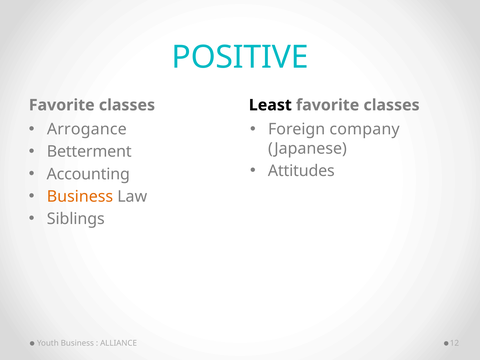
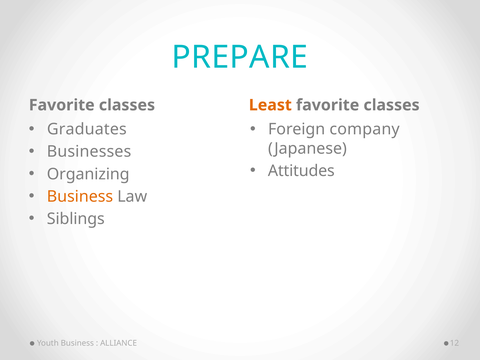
POSITIVE: POSITIVE -> PREPARE (240, 57)
Least colour: black -> orange (270, 105)
Arrogance: Arrogance -> Graduates (87, 129)
Betterment: Betterment -> Businesses (89, 152)
Accounting: Accounting -> Organizing (88, 174)
